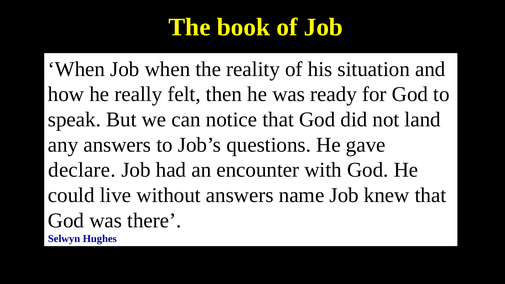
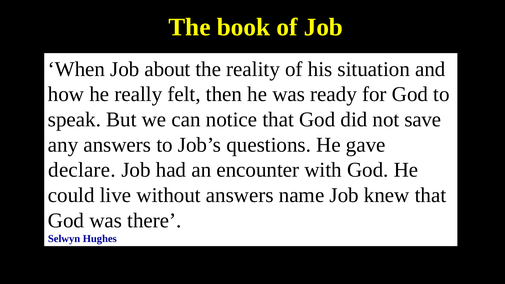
Job when: when -> about (168, 69)
land: land -> save (423, 120)
